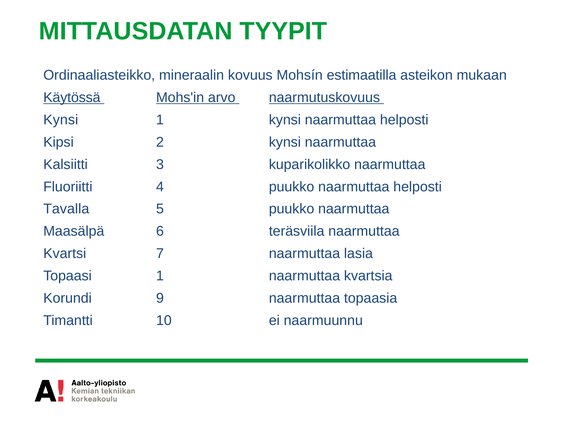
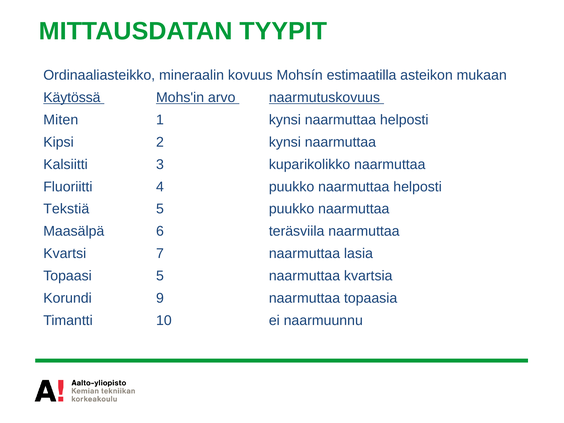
Kynsi: Kynsi -> Miten (61, 120)
Tavalla: Tavalla -> Tekstiä (66, 209)
Topaasi 1: 1 -> 5 (160, 276)
